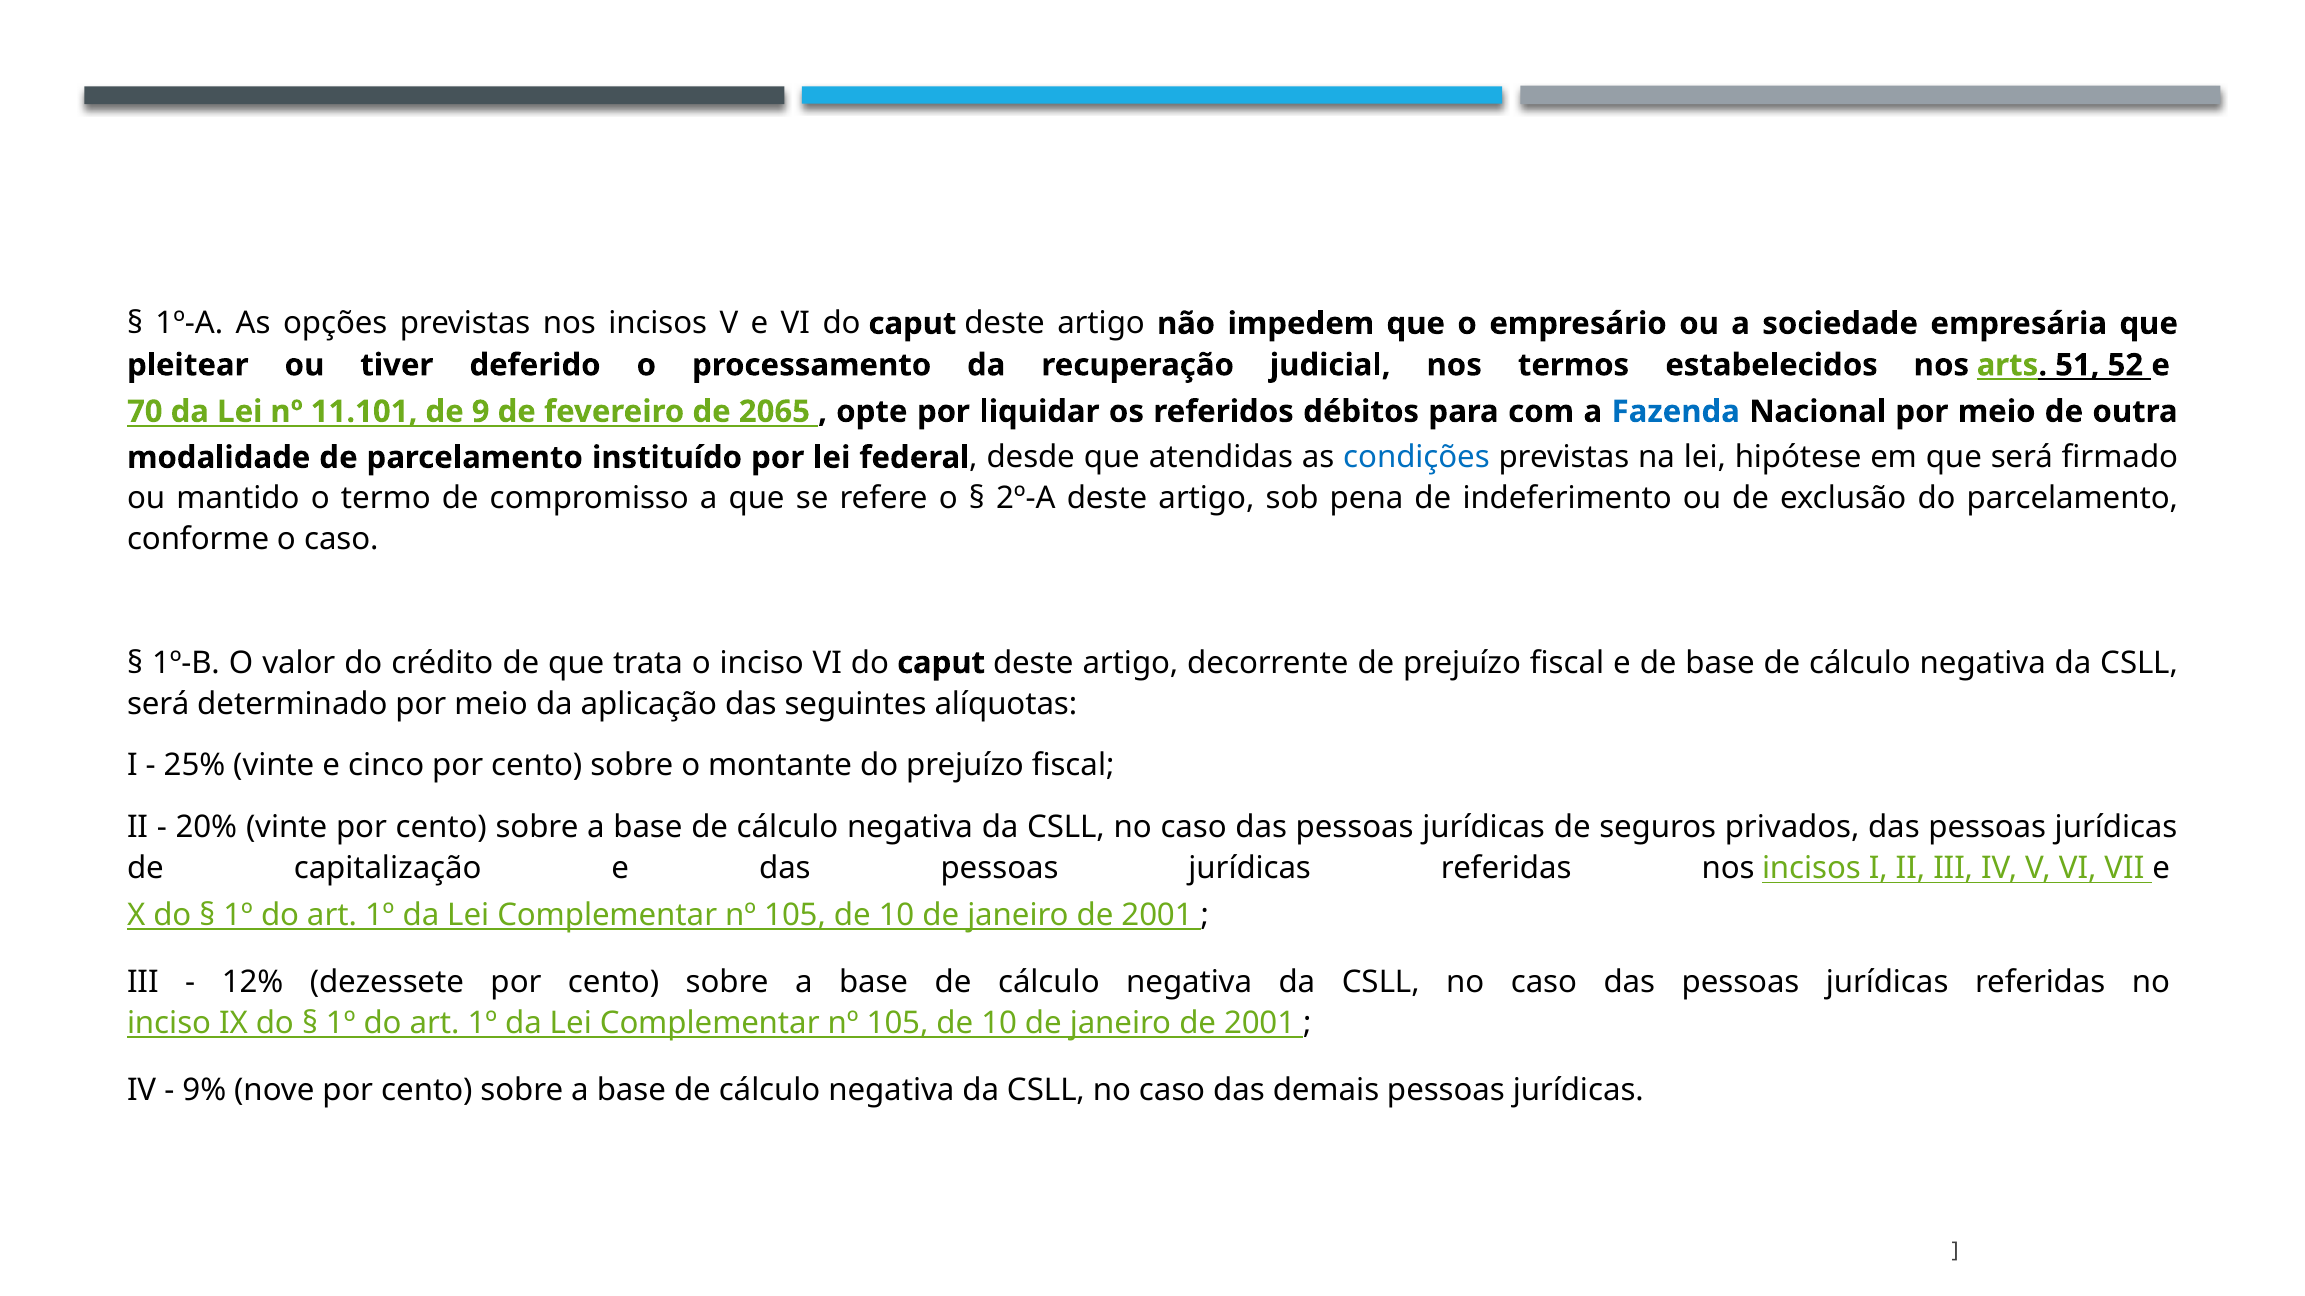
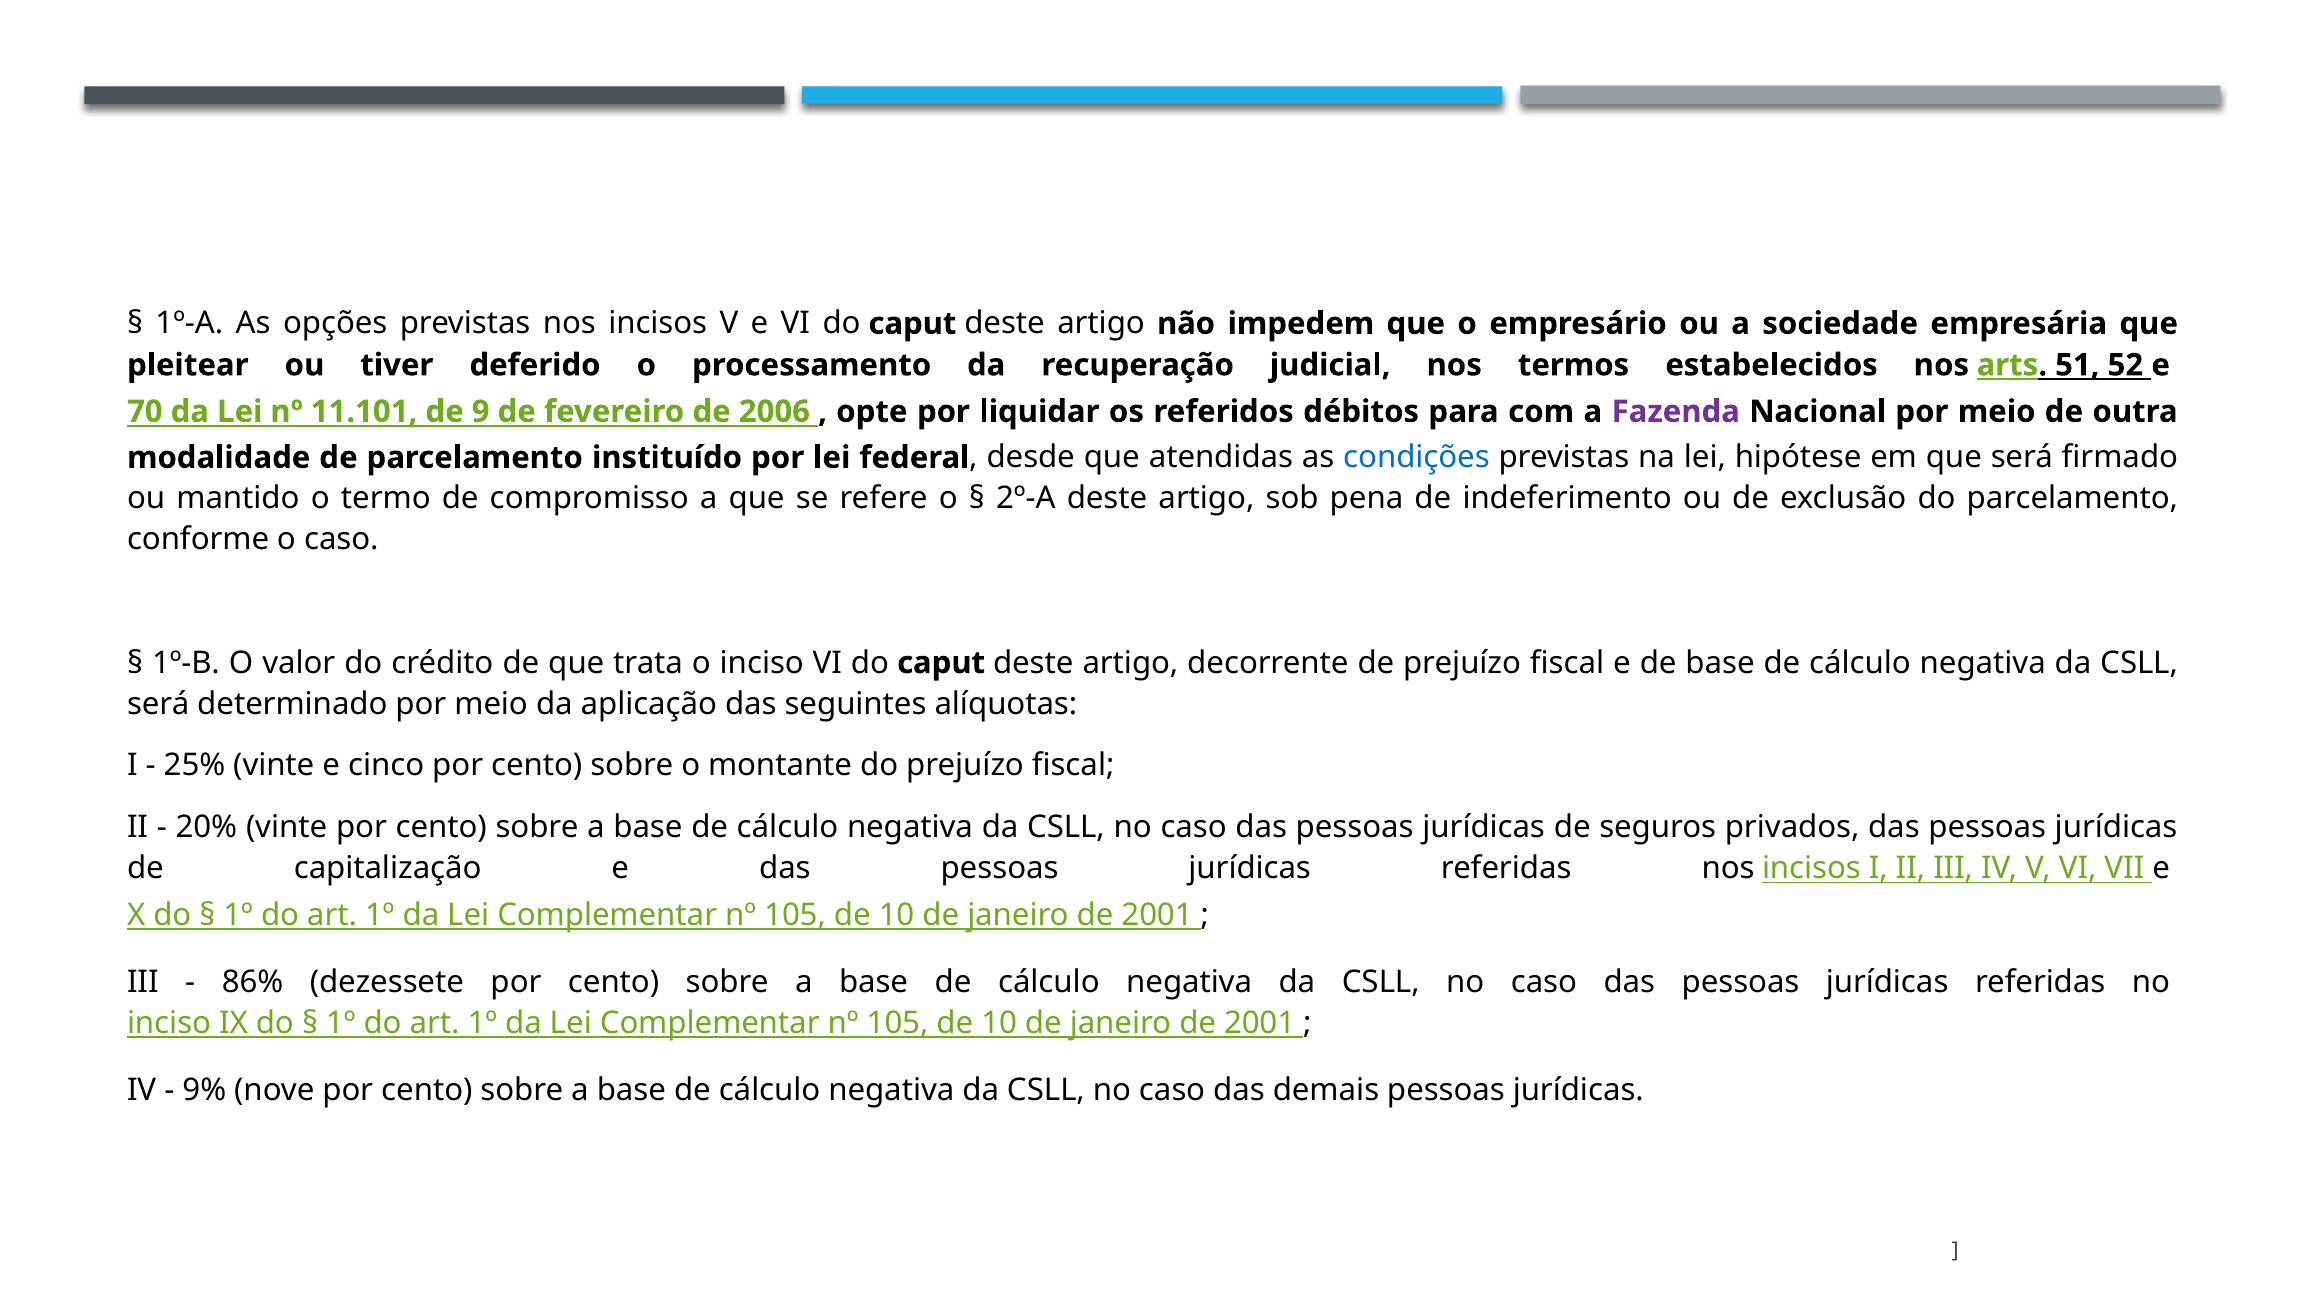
2065: 2065 -> 2006 (774, 412)
Fazenda colour: blue -> purple (1676, 412)
12%: 12% -> 86% (253, 982)
